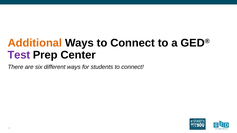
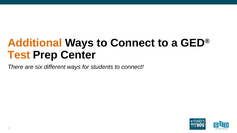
Test colour: purple -> orange (19, 55)
